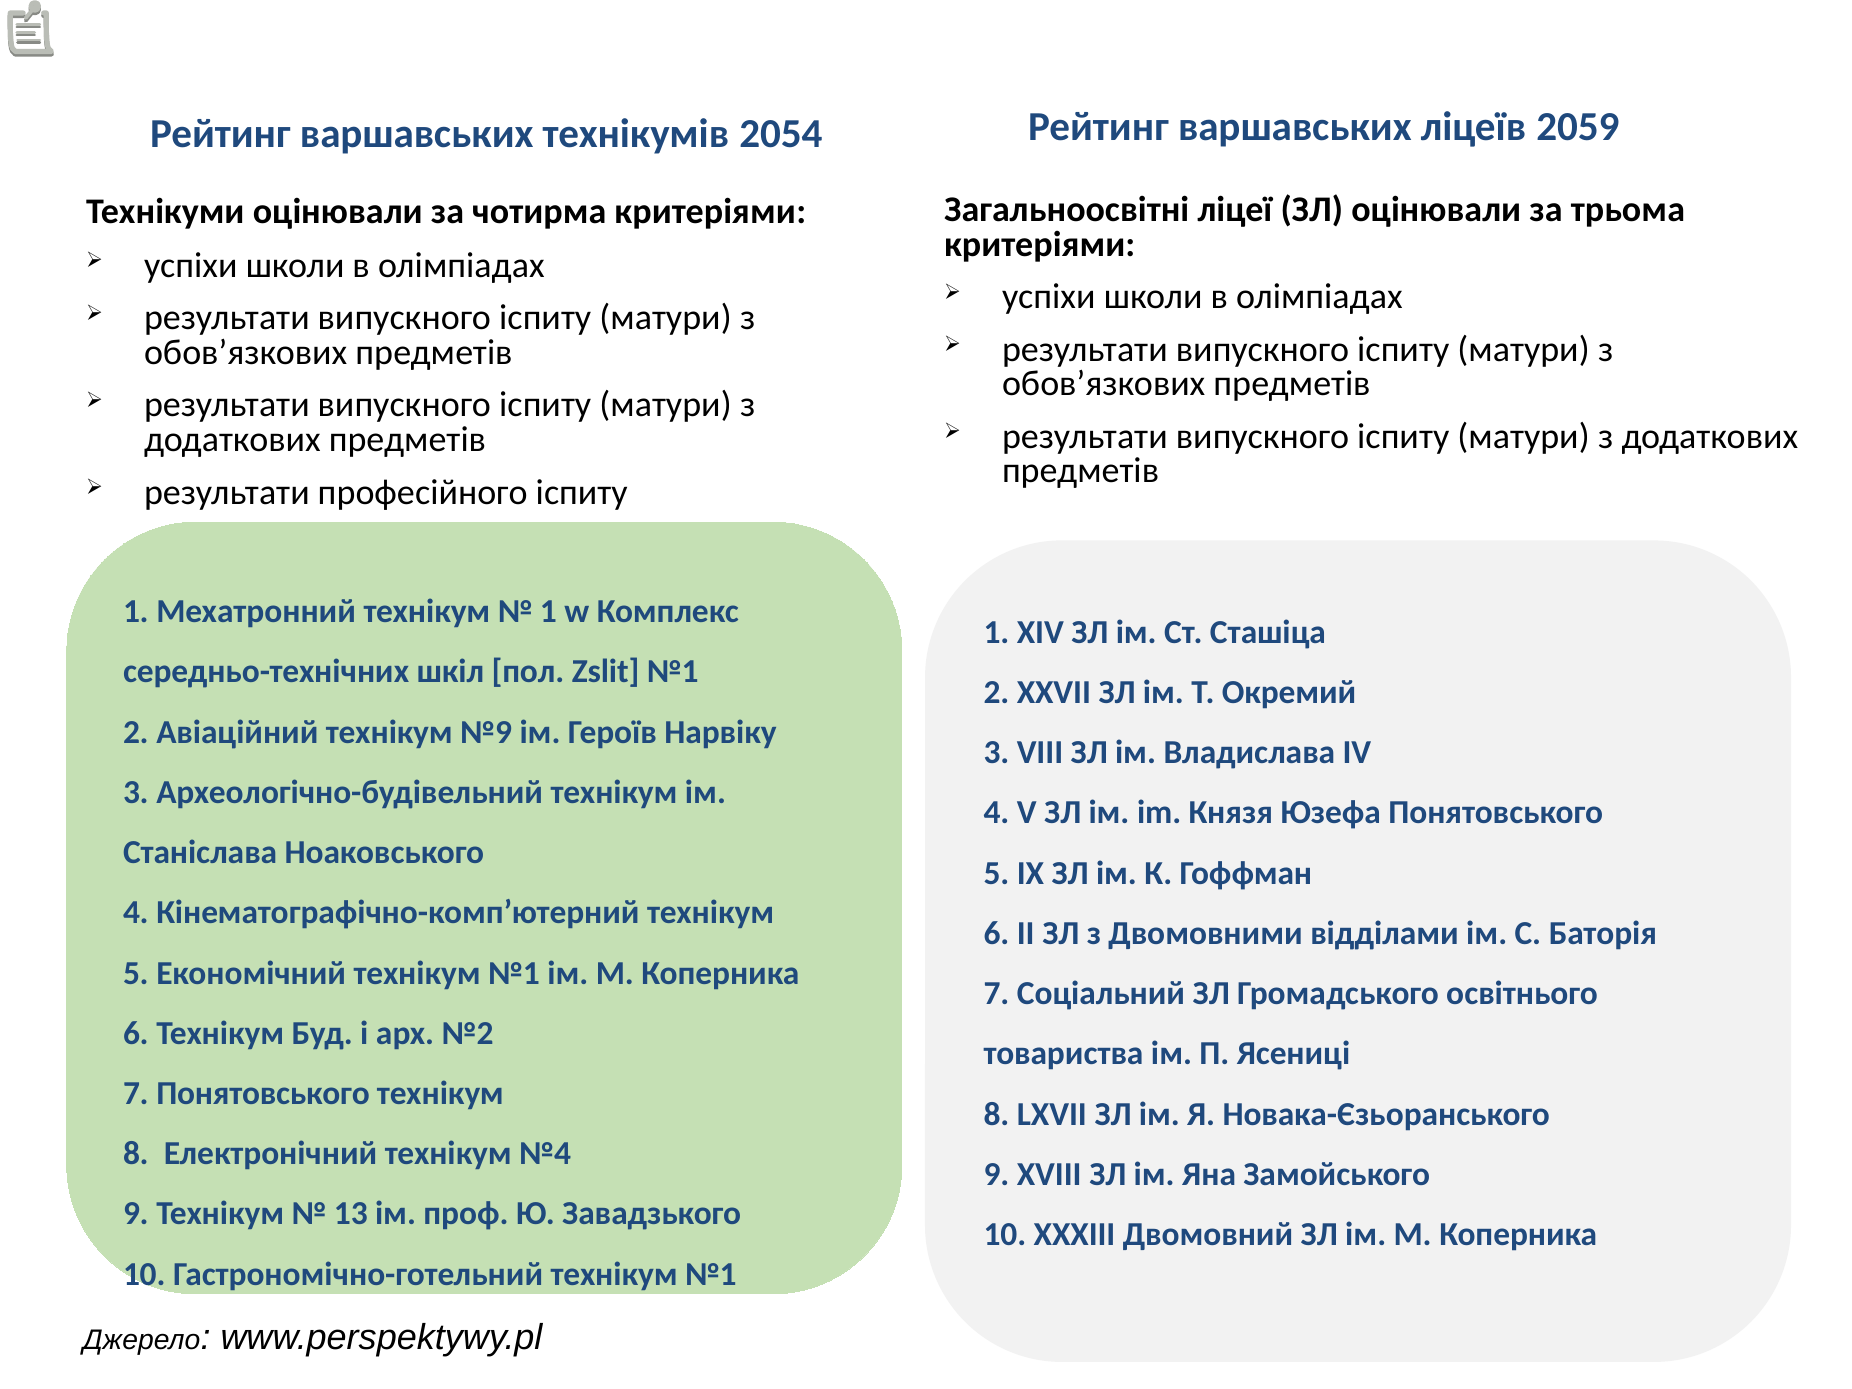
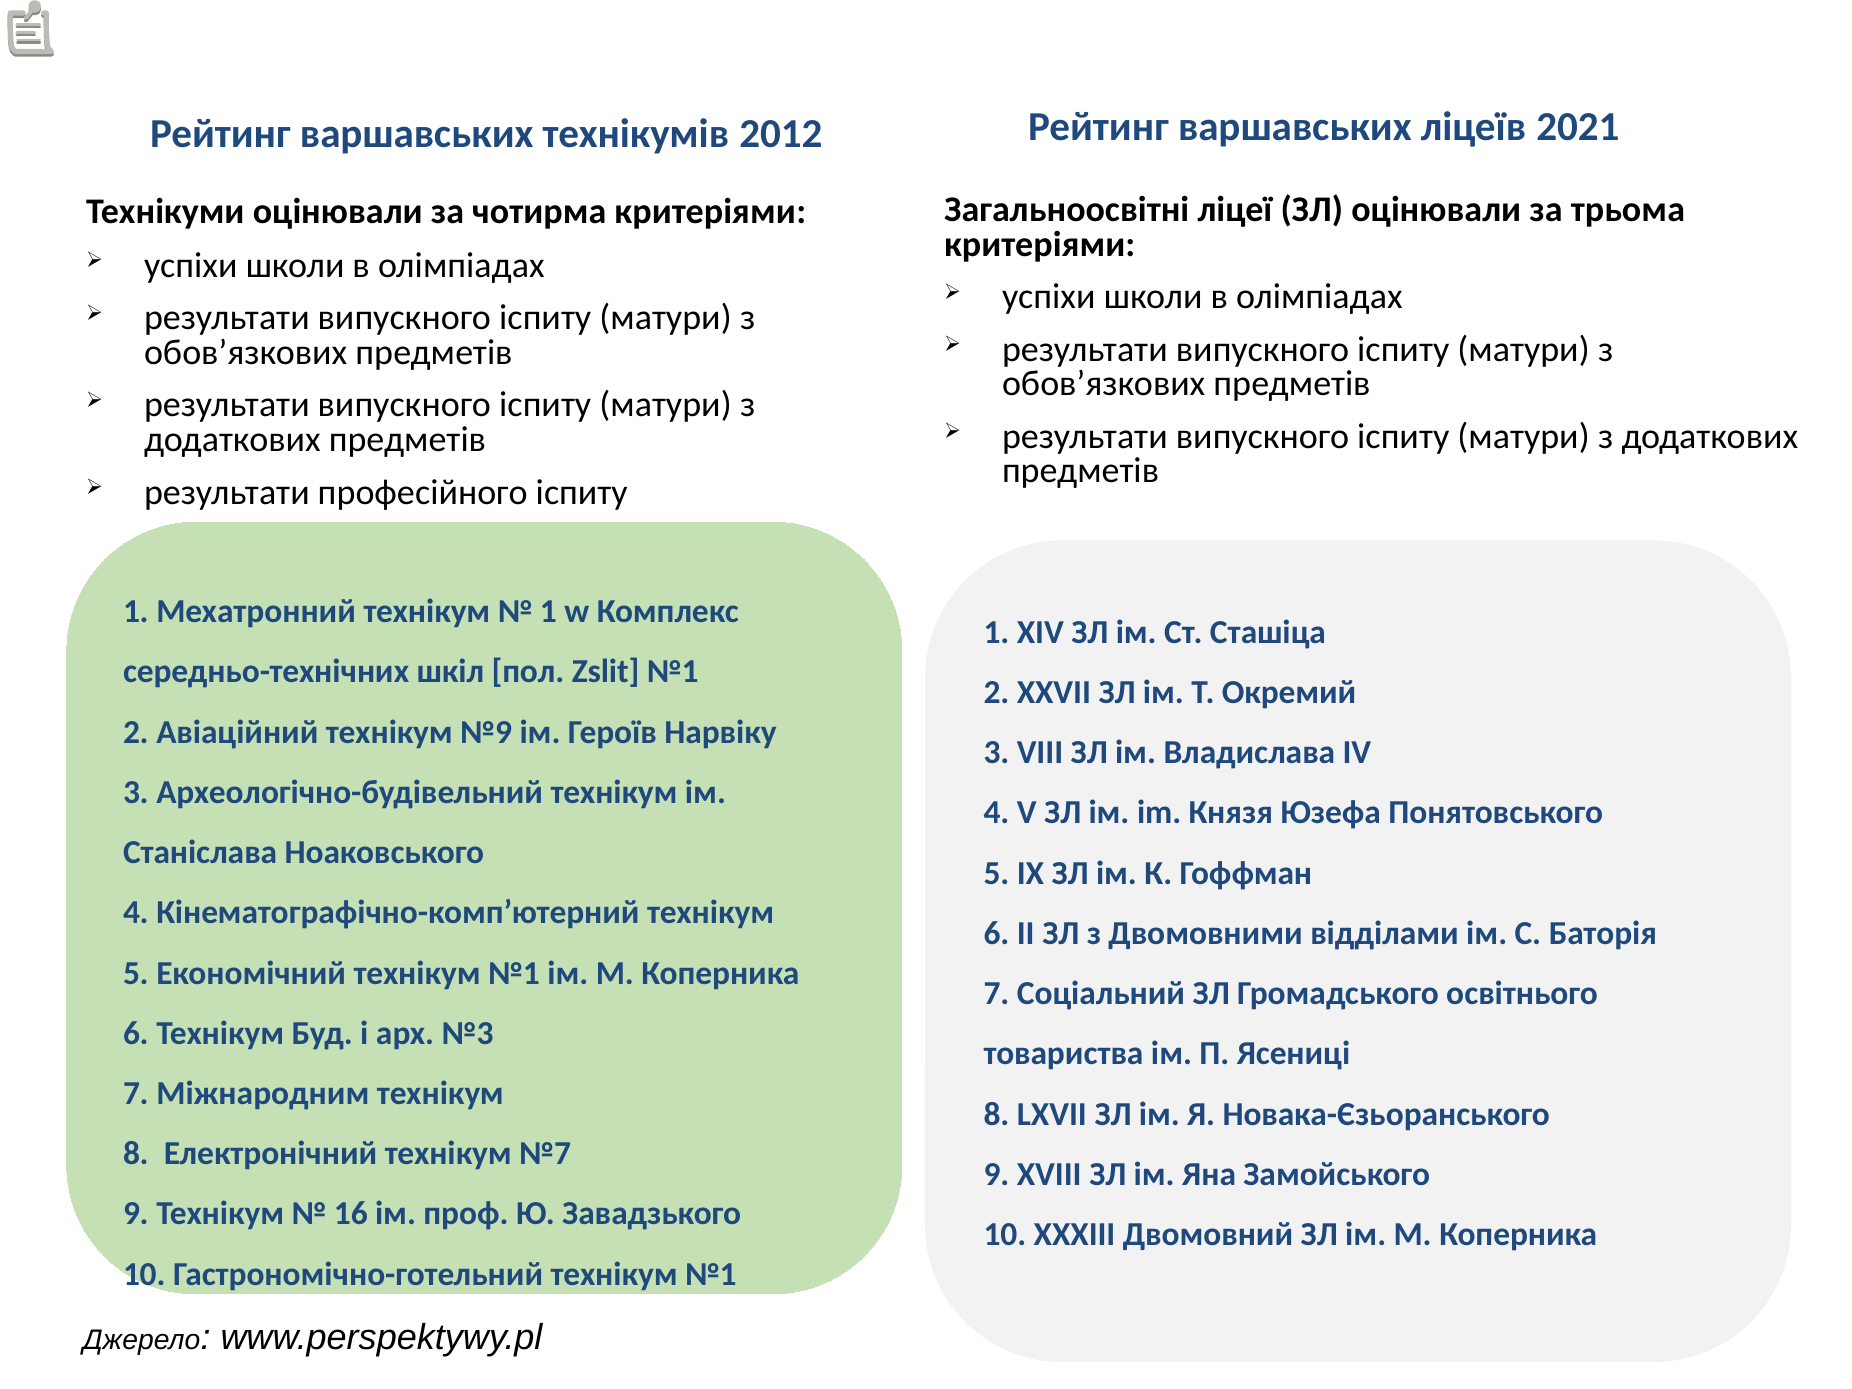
2059: 2059 -> 2021 (1578, 127)
2054: 2054 -> 2012 (781, 134)
№2: №2 -> №3 (468, 1033)
7 Понятовського: Понятовського -> Міжнародним (263, 1093)
№4: №4 -> №7 (545, 1154)
13: 13 -> 16 (351, 1214)
